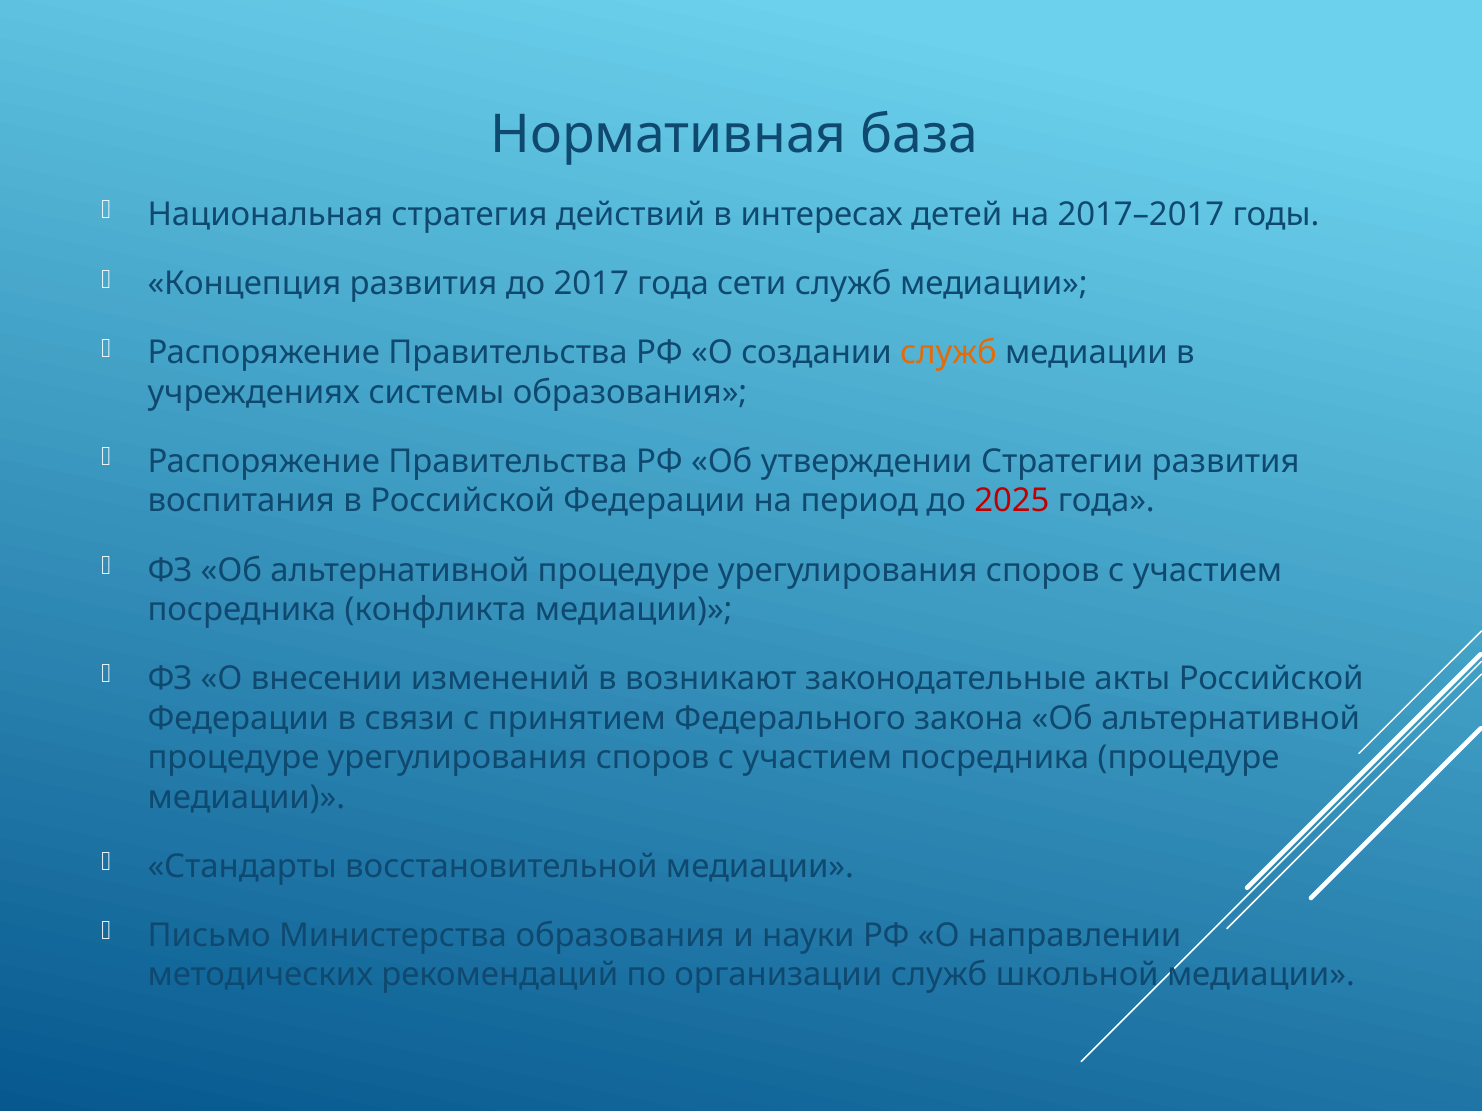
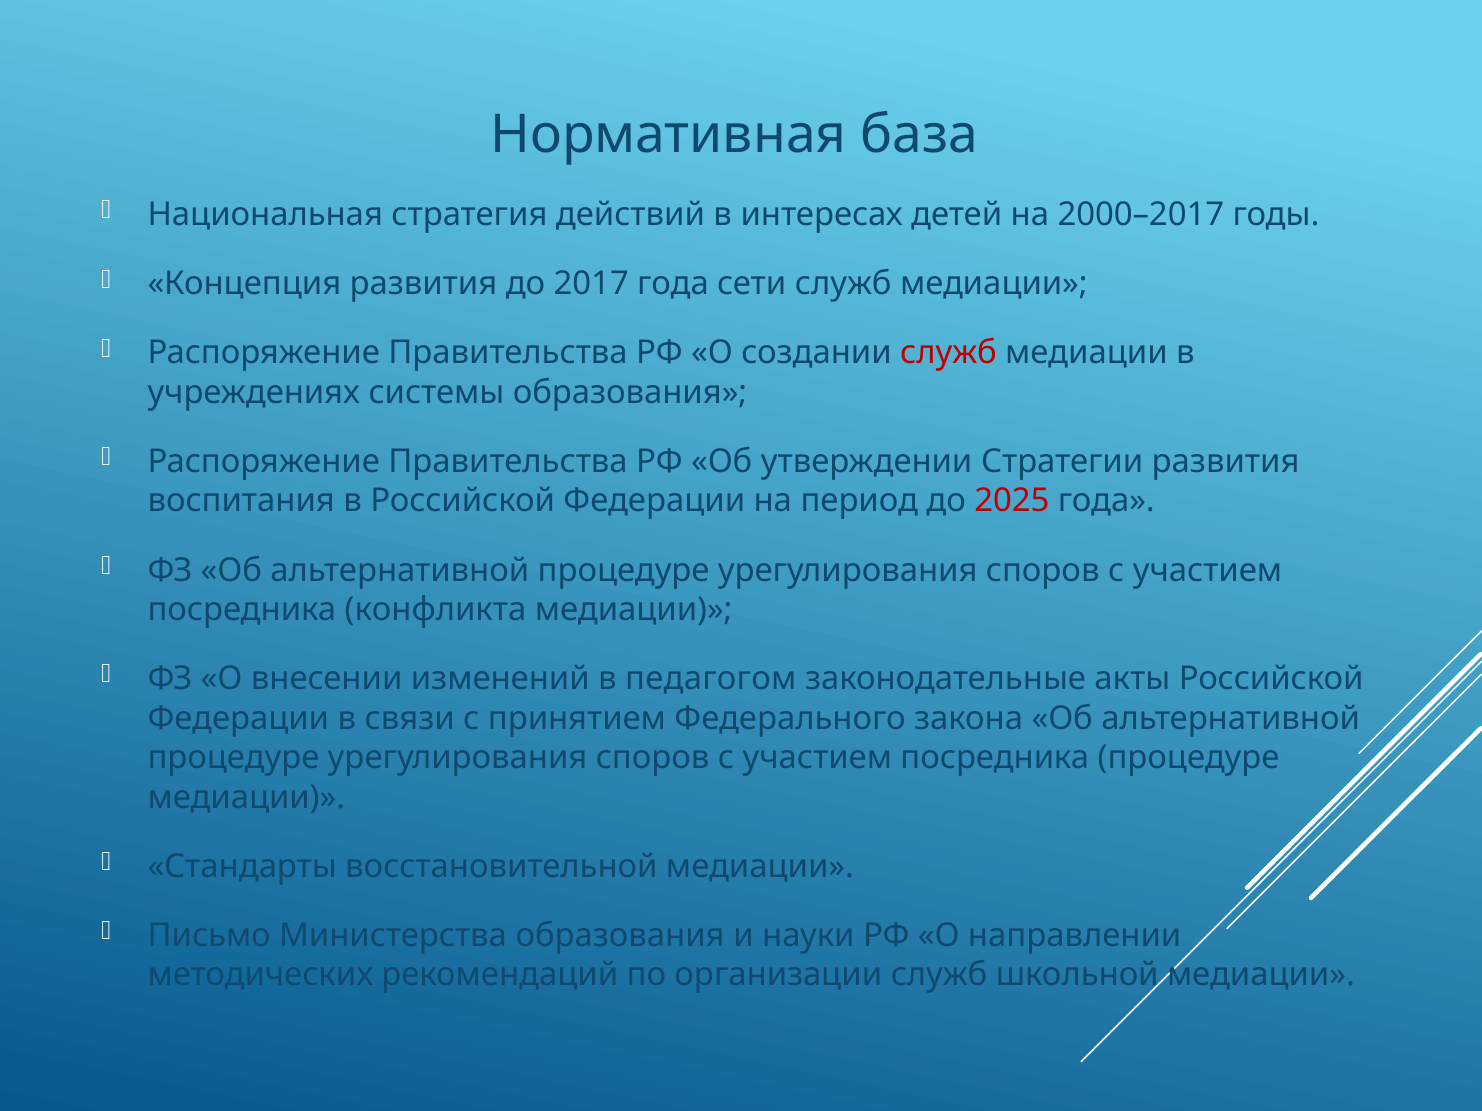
2017–2017: 2017–2017 -> 2000–2017 (1141, 215)
служб colour: orange -> red (949, 353)
возникают: возникают -> педагогом (711, 679)
